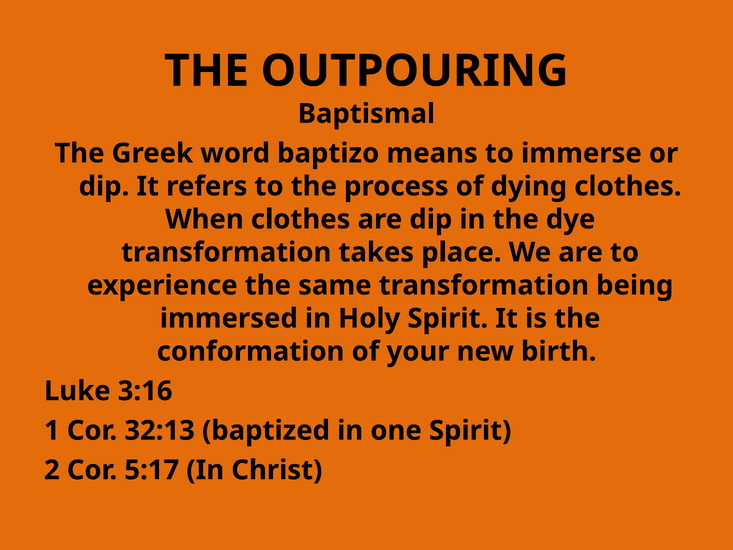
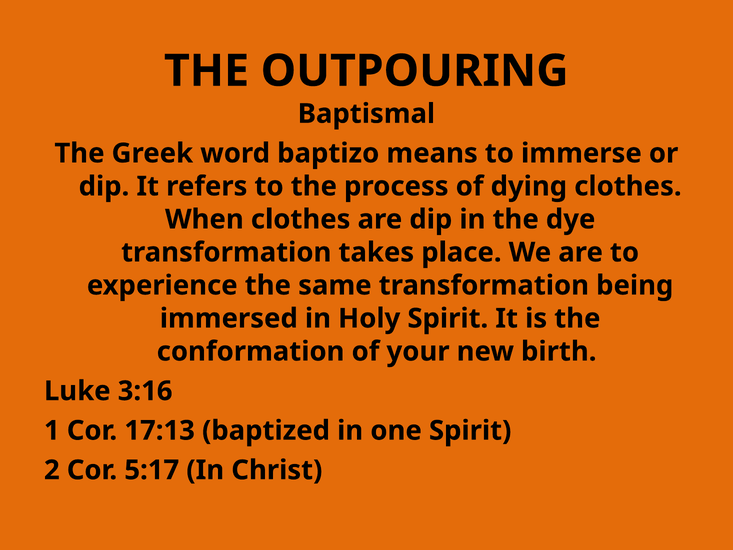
32:13: 32:13 -> 17:13 (160, 430)
